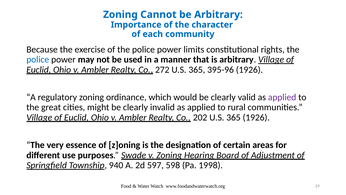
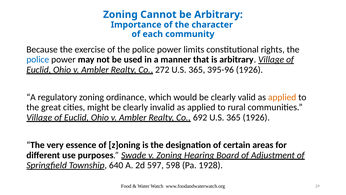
applied colour: purple -> orange (282, 97)
202: 202 -> 692 (200, 117)
940: 940 -> 640 (116, 165)
1998: 1998 -> 1928 (211, 165)
